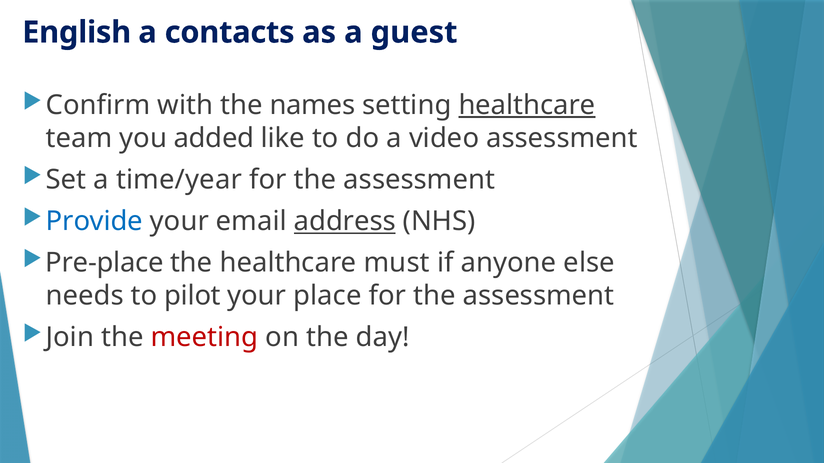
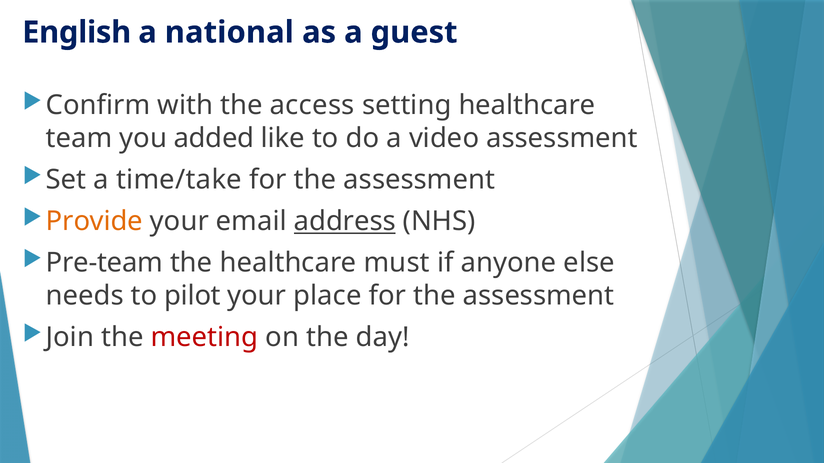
contacts: contacts -> national (229, 32)
names: names -> access (312, 105)
healthcare underline: present -> none (527, 105)
time/year: time/year -> time/take (179, 180)
Provide colour: blue -> orange (94, 222)
Pre-place: Pre-place -> Pre-team (104, 263)
